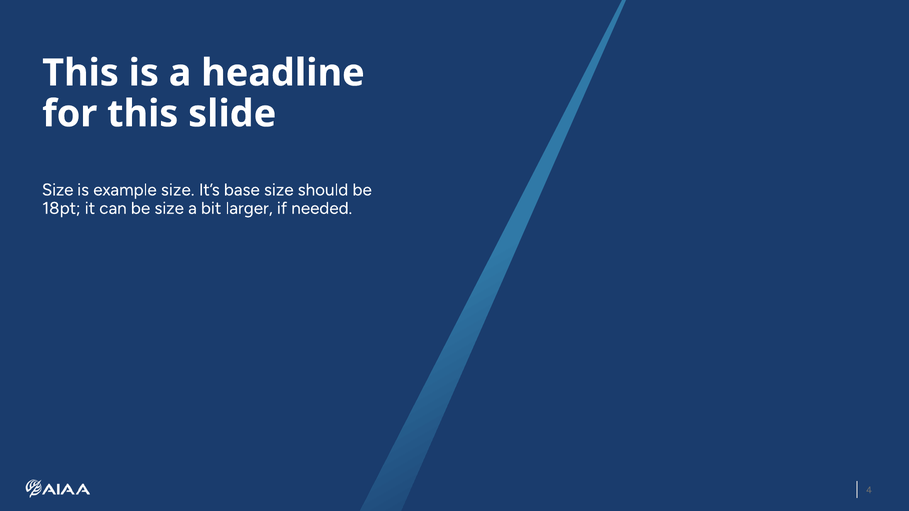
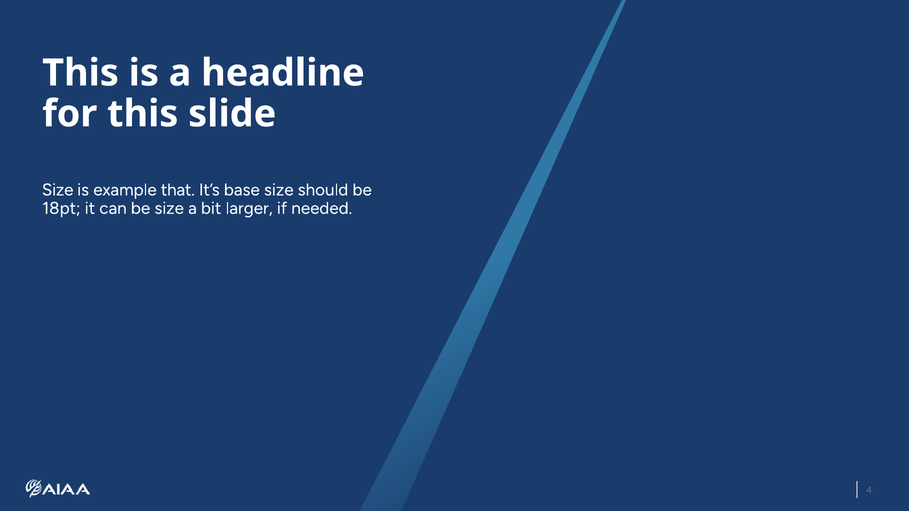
example size: size -> that (178, 190)
